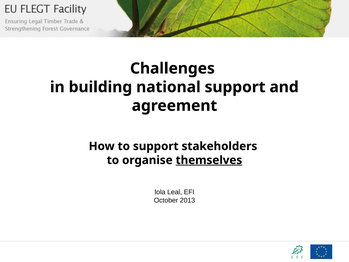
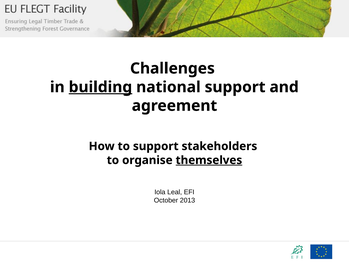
building underline: none -> present (100, 87)
